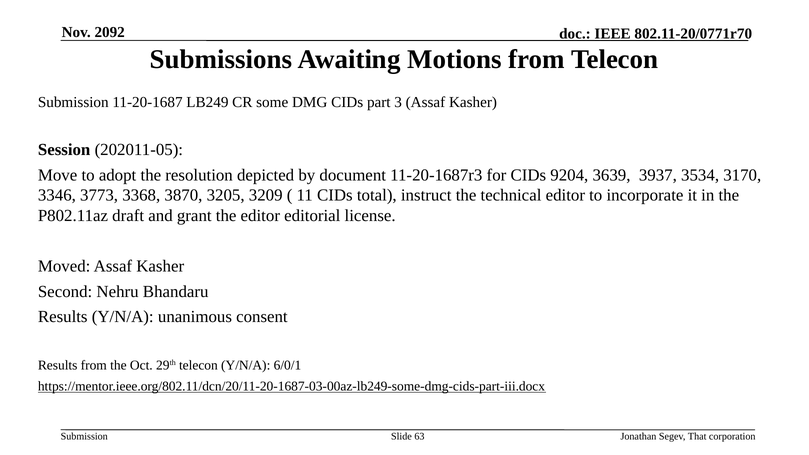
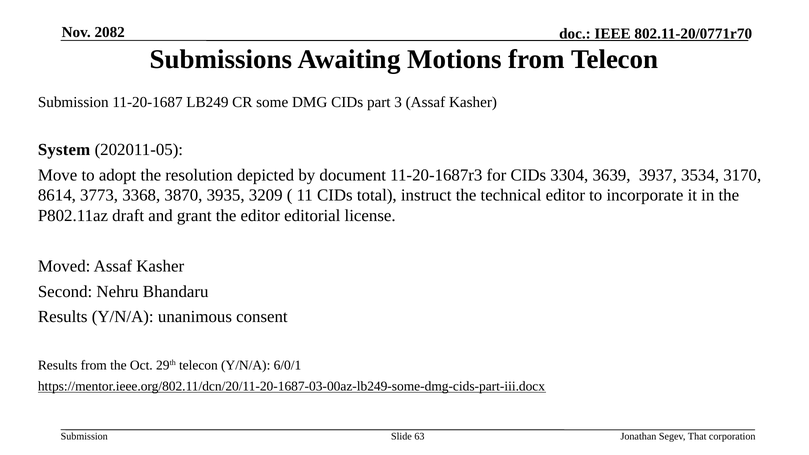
2092: 2092 -> 2082 (110, 32)
Session: Session -> System (64, 150)
9204: 9204 -> 3304 (569, 175)
3346: 3346 -> 8614 (57, 195)
3205: 3205 -> 3935 (226, 195)
